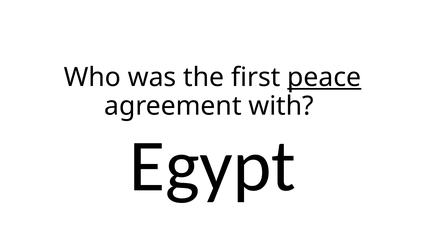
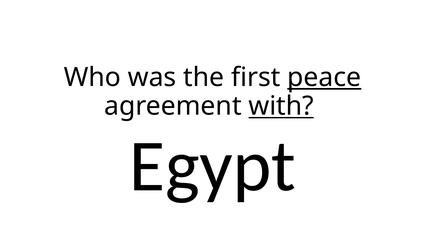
with underline: none -> present (281, 106)
